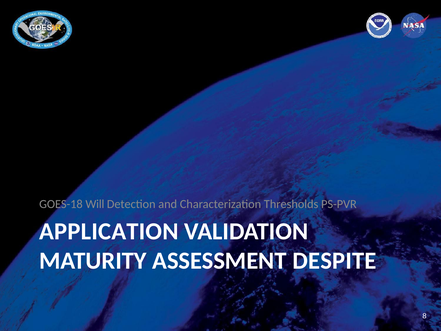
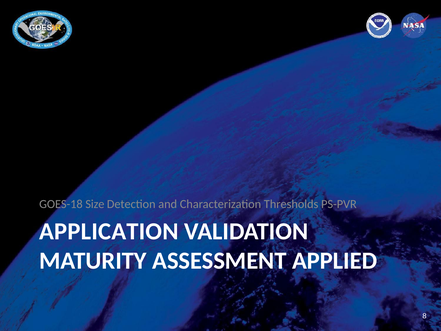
Will: Will -> Size (95, 204)
DESPITE: DESPITE -> APPLIED (335, 261)
